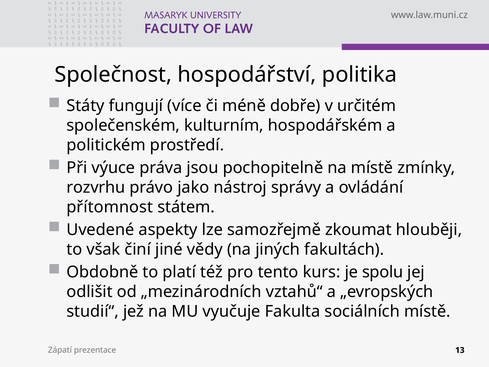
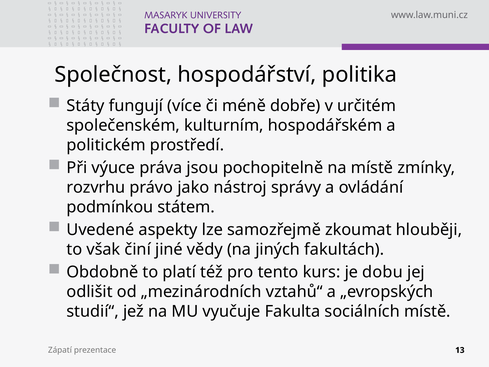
přítomnost: přítomnost -> podmínkou (110, 207)
spolu: spolu -> dobu (383, 272)
